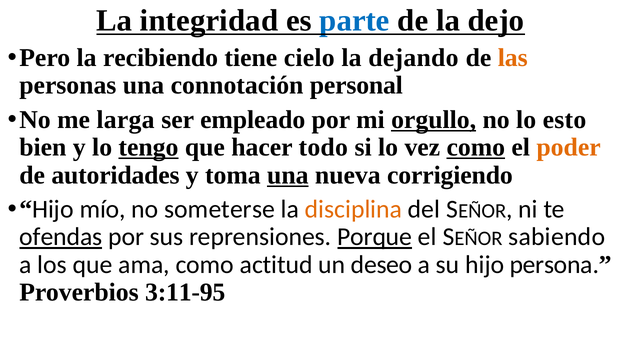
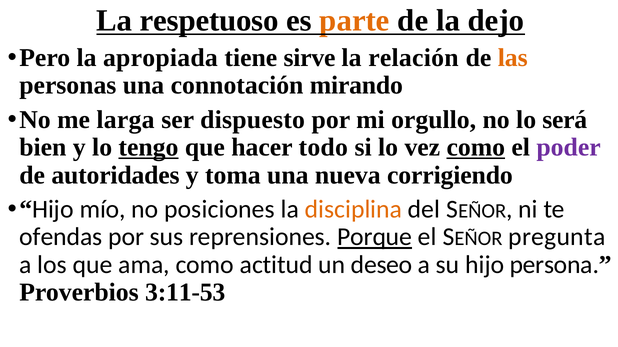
integridad: integridad -> respetuoso (209, 21)
parte colour: blue -> orange (355, 21)
recibiendo: recibiendo -> apropiada (160, 58)
cielo: cielo -> sirve (310, 58)
dejando: dejando -> relación (413, 58)
personal: personal -> mirando (356, 86)
empleado: empleado -> dispuesto (253, 120)
orgullo underline: present -> none (434, 120)
esto: esto -> será (565, 120)
poder colour: orange -> purple (569, 148)
una underline: present -> none (288, 175)
someterse: someterse -> posiciones (220, 210)
ofendas underline: present -> none (61, 237)
sabiendo: sabiendo -> pregunta (557, 237)
3:11-95: 3:11-95 -> 3:11-53 (185, 293)
